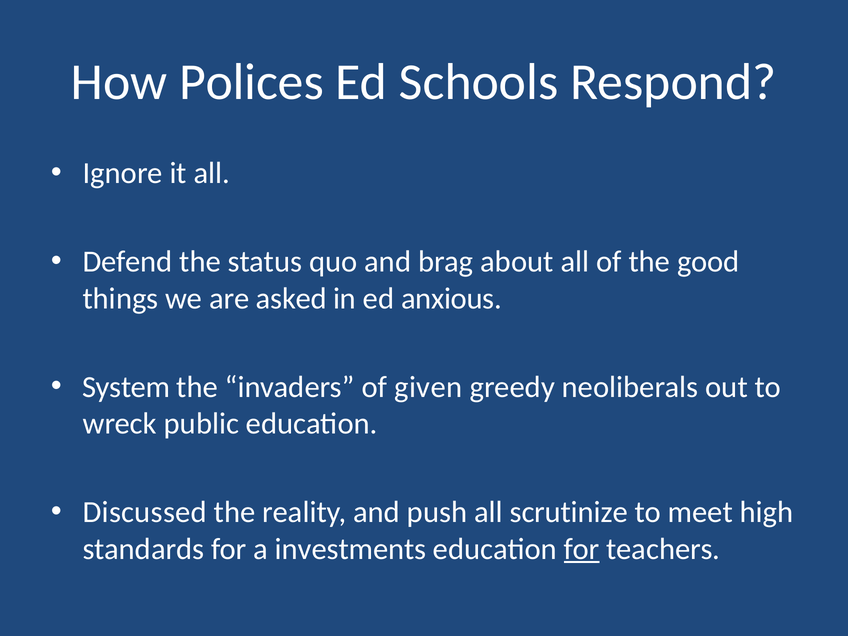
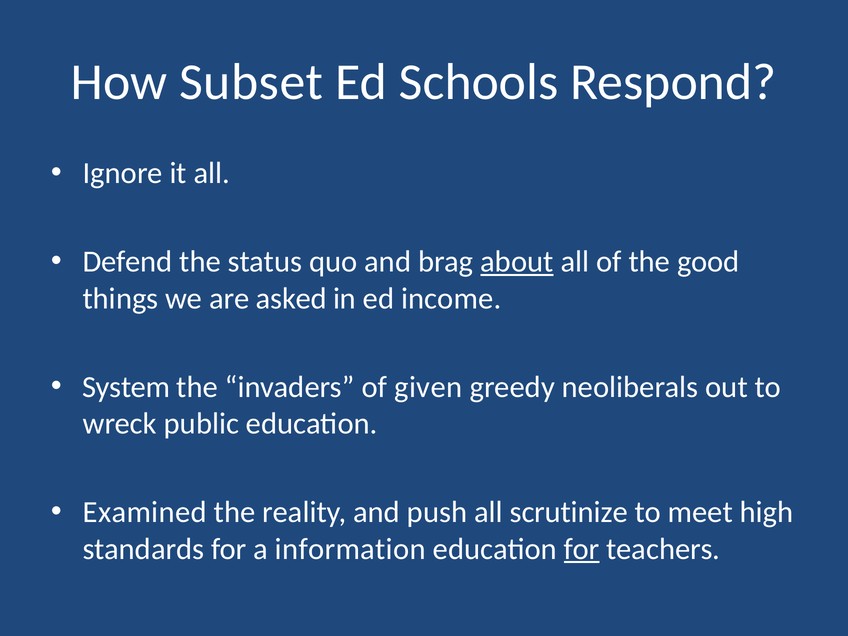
Polices: Polices -> Subset (251, 82)
about underline: none -> present (517, 262)
anxious: anxious -> income (451, 298)
Discussed: Discussed -> Examined (145, 512)
investments: investments -> information (350, 549)
